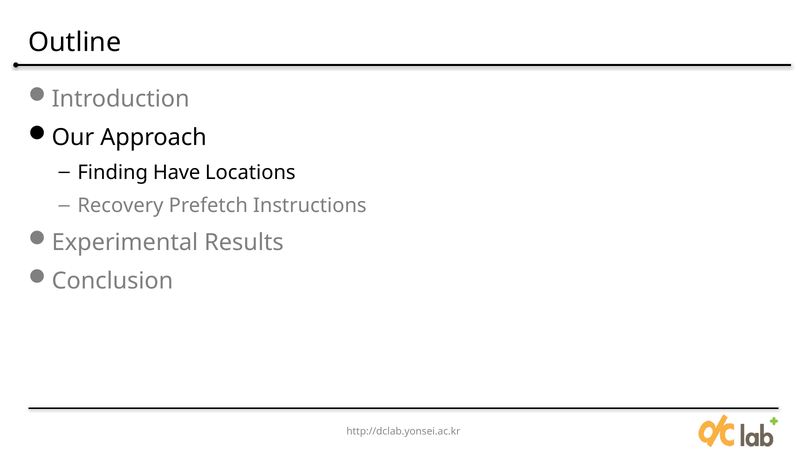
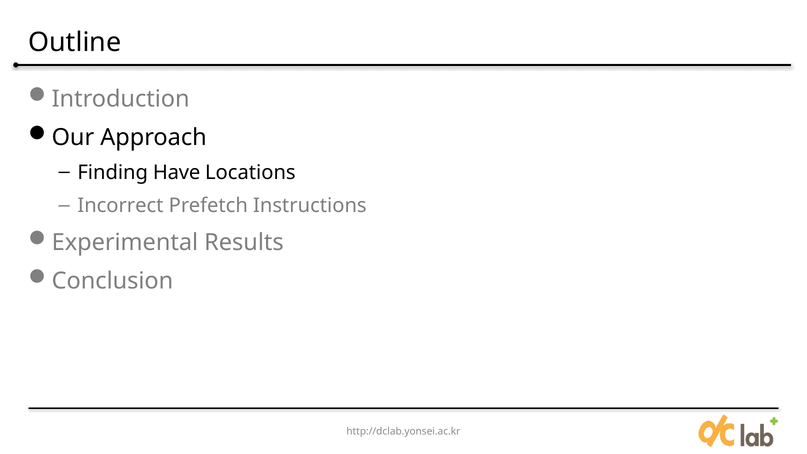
Recovery: Recovery -> Incorrect (120, 205)
